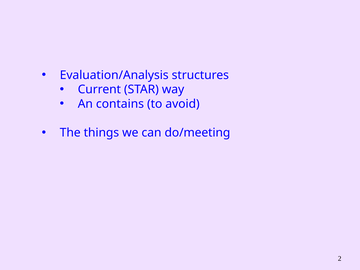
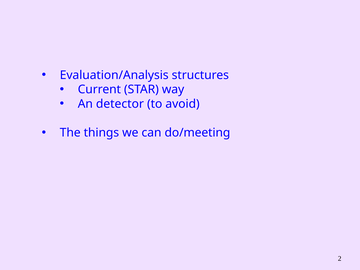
contains: contains -> detector (120, 104)
